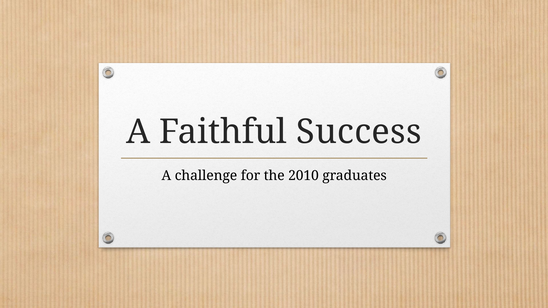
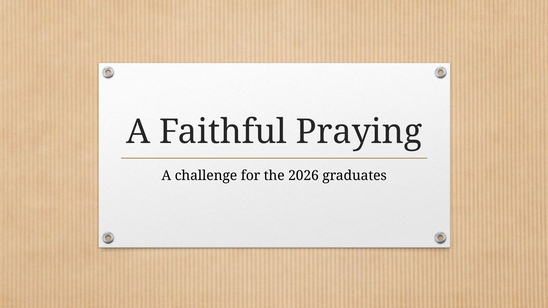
Success: Success -> Praying (359, 132)
2010: 2010 -> 2026 (303, 176)
